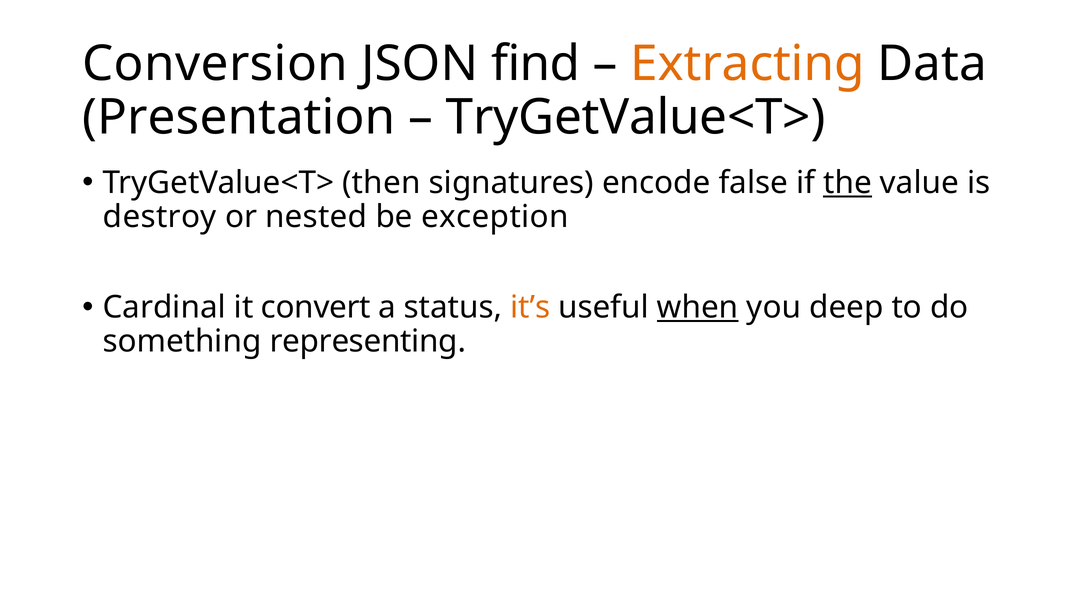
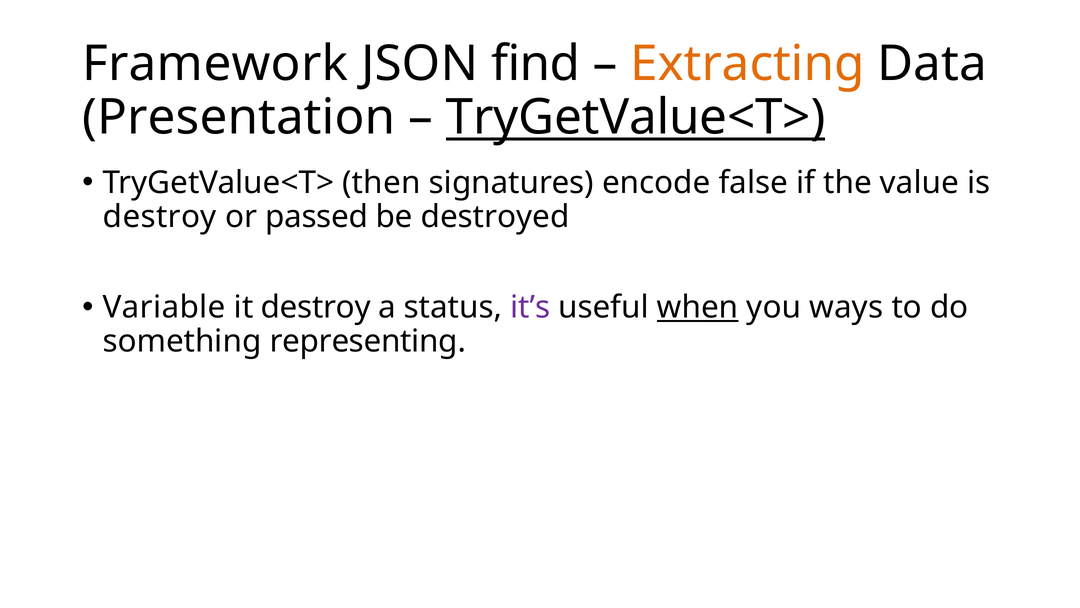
Conversion: Conversion -> Framework (215, 64)
TryGetValue<T> underline: none -> present (636, 117)
the underline: present -> none (847, 183)
nested: nested -> passed (317, 217)
exception: exception -> destroyed (495, 217)
Cardinal: Cardinal -> Variable (164, 307)
it convert: convert -> destroy (316, 307)
it’s colour: orange -> purple (530, 307)
deep: deep -> ways (846, 307)
